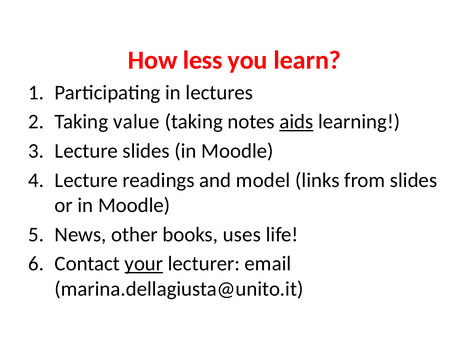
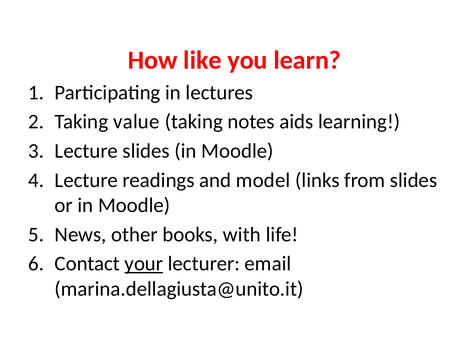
less: less -> like (203, 60)
aids underline: present -> none (296, 122)
uses: uses -> with (242, 234)
